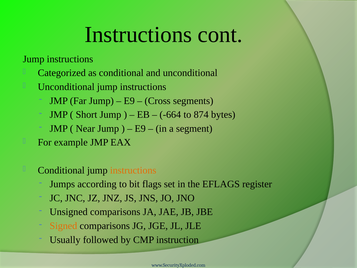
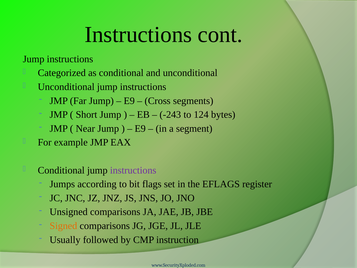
-664: -664 -> -243 (170, 115)
874: 874 -> 124 (201, 115)
instructions colour: orange -> purple (133, 170)
